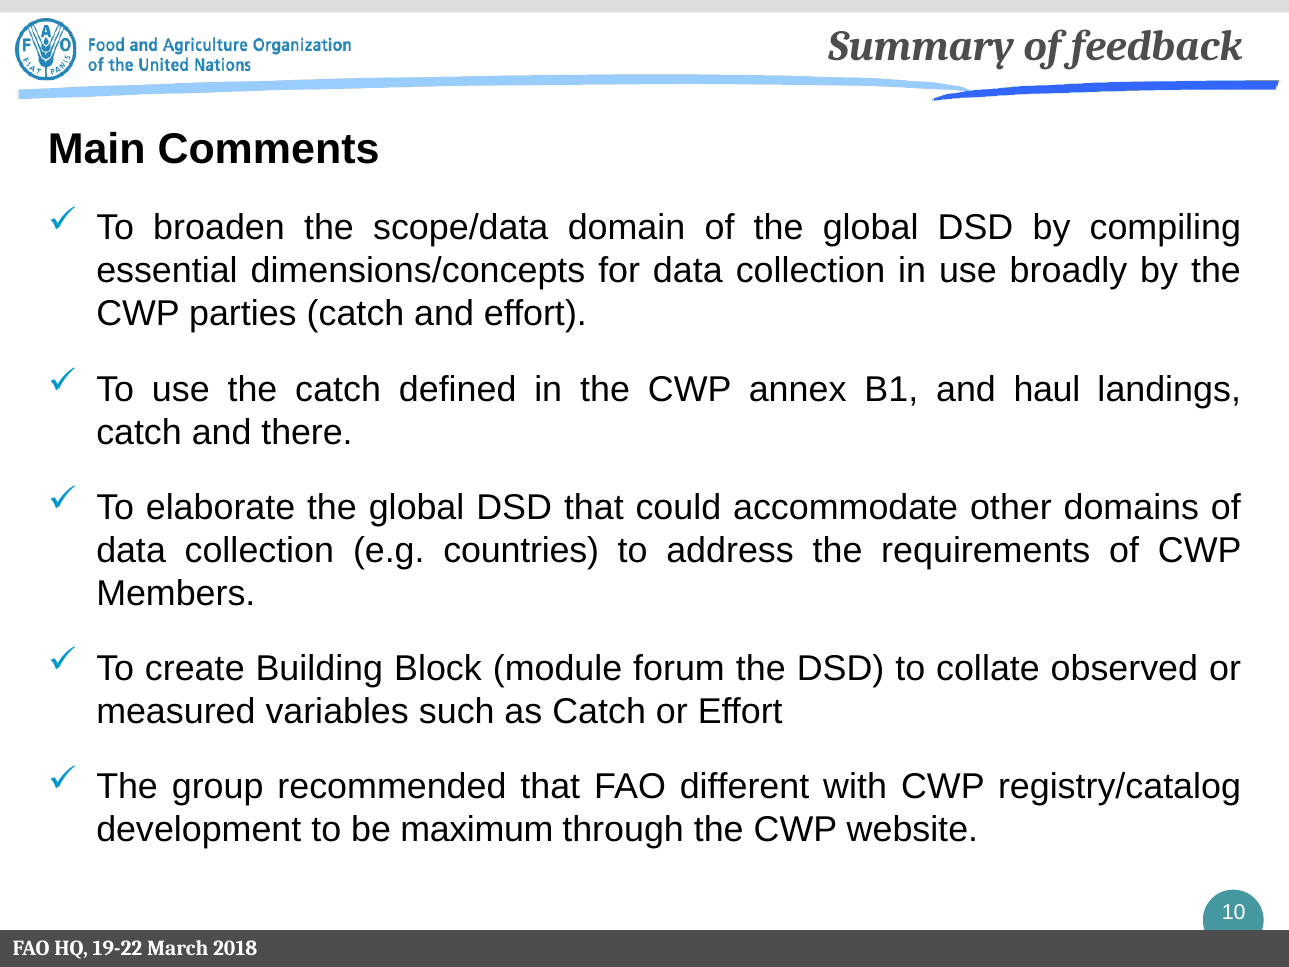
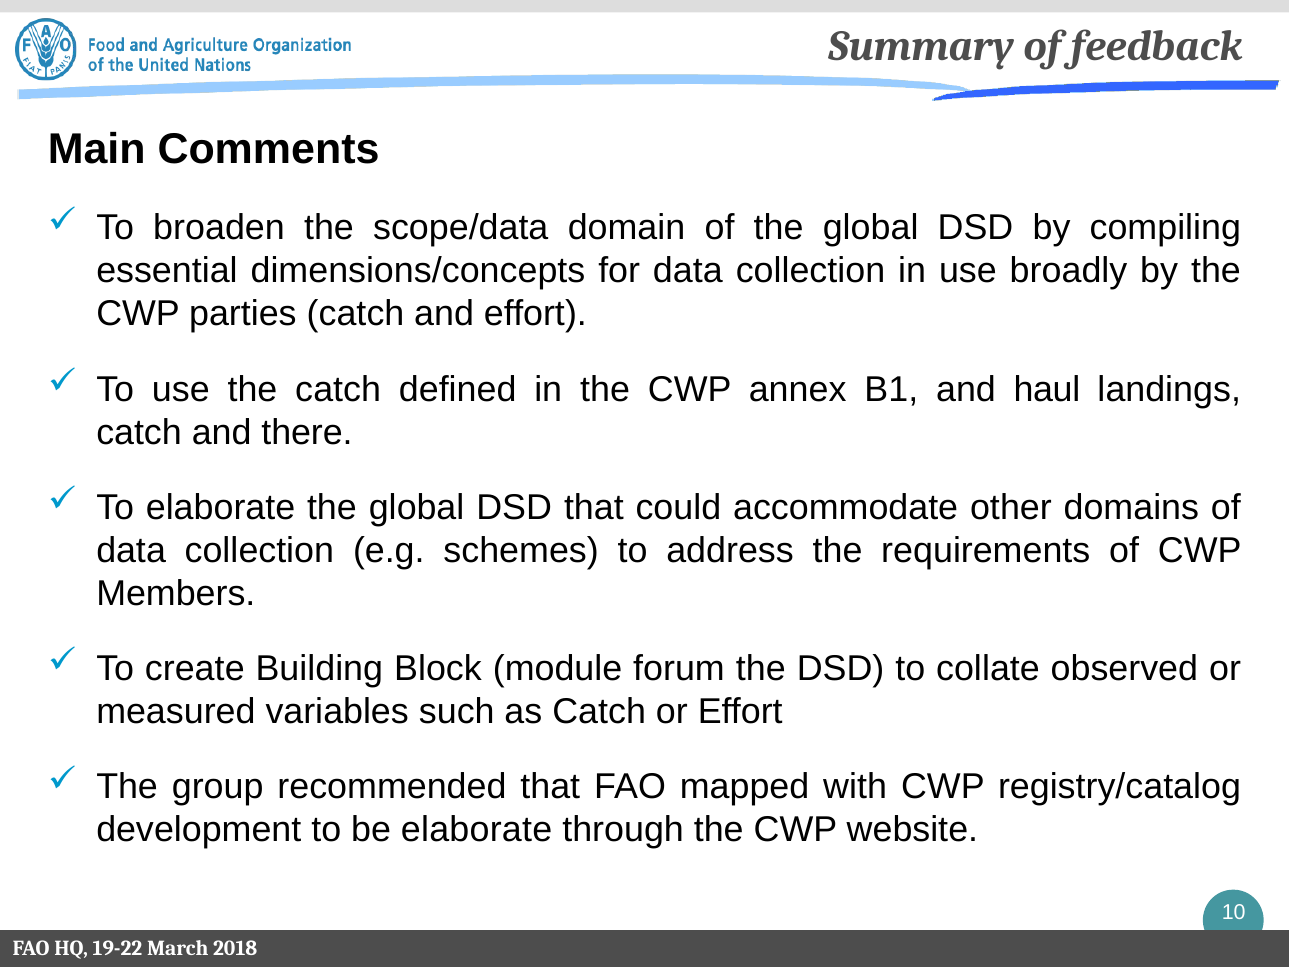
countries: countries -> schemes (521, 550)
different: different -> mapped (745, 787)
be maximum: maximum -> elaborate (477, 830)
